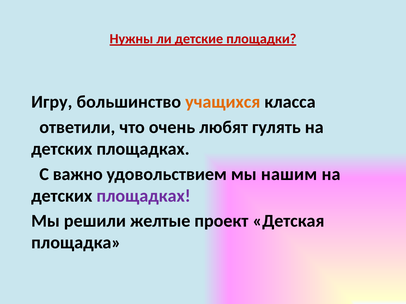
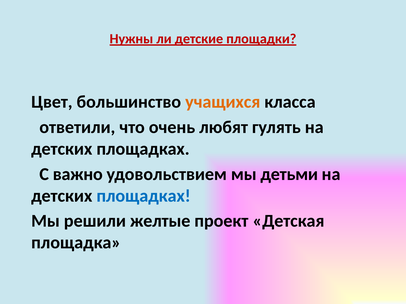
Игру: Игру -> Цвет (52, 102)
нашим: нашим -> детьми (289, 174)
площадках colour: purple -> blue (144, 196)
